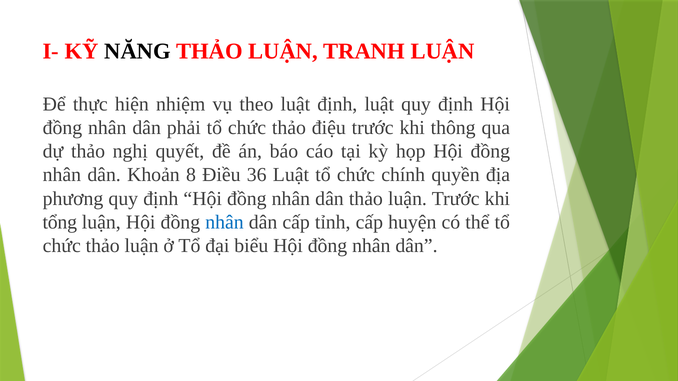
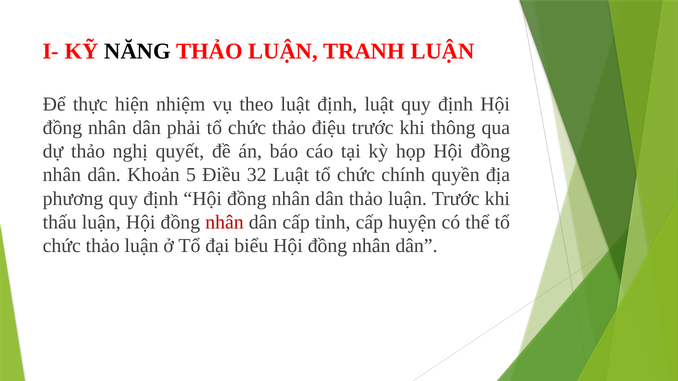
8: 8 -> 5 (191, 175)
36: 36 -> 32 (257, 175)
tổng: tổng -> thấu (60, 223)
nhân colour: blue -> red (224, 223)
